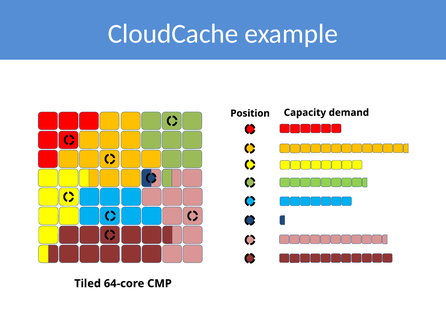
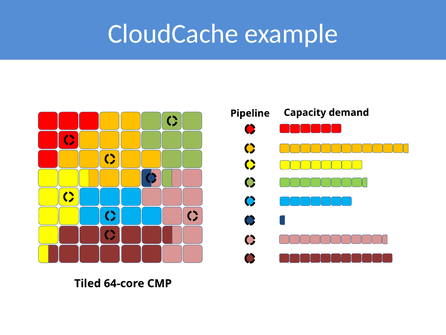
Position: Position -> Pipeline (250, 113)
